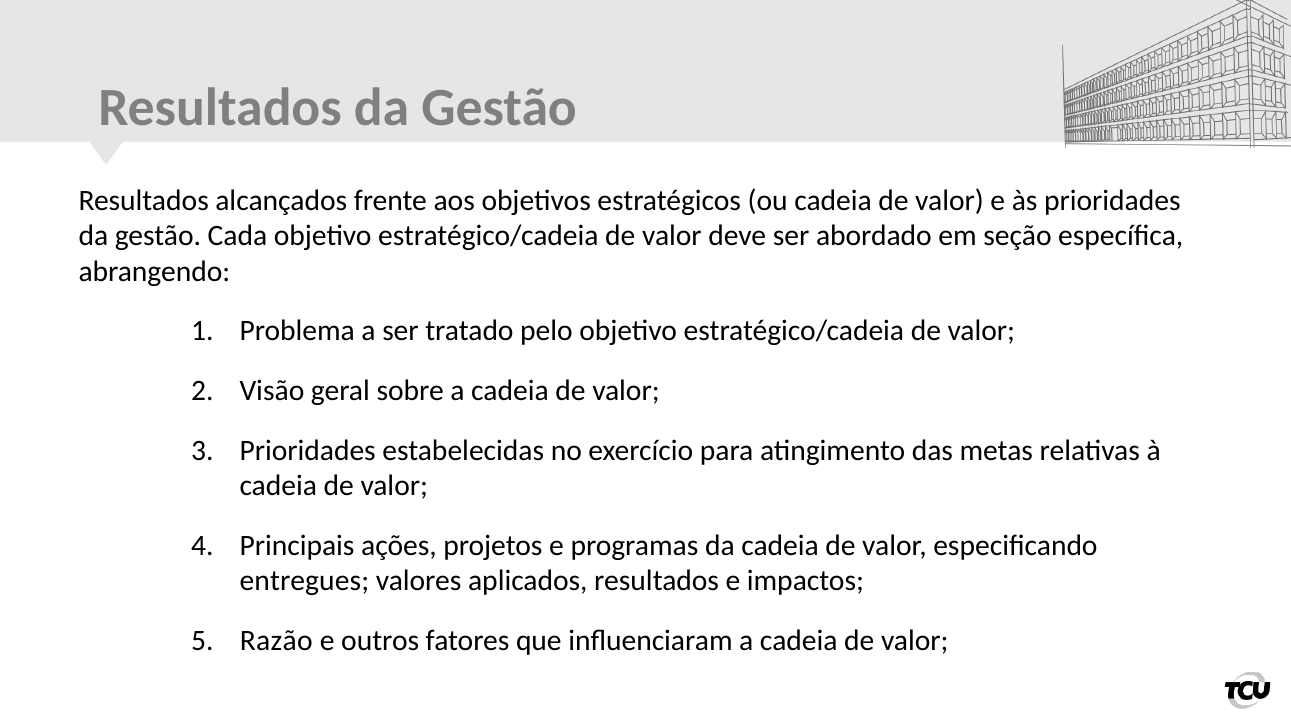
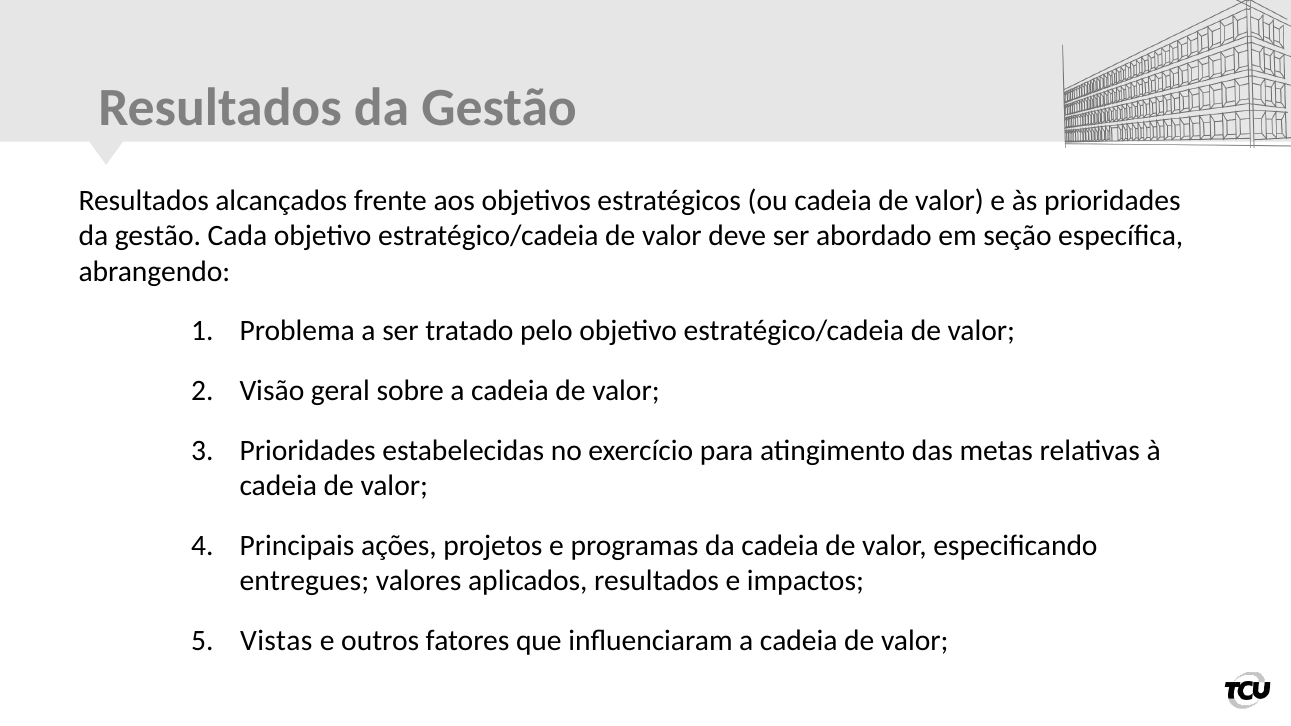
Razão: Razão -> Vistas (276, 641)
